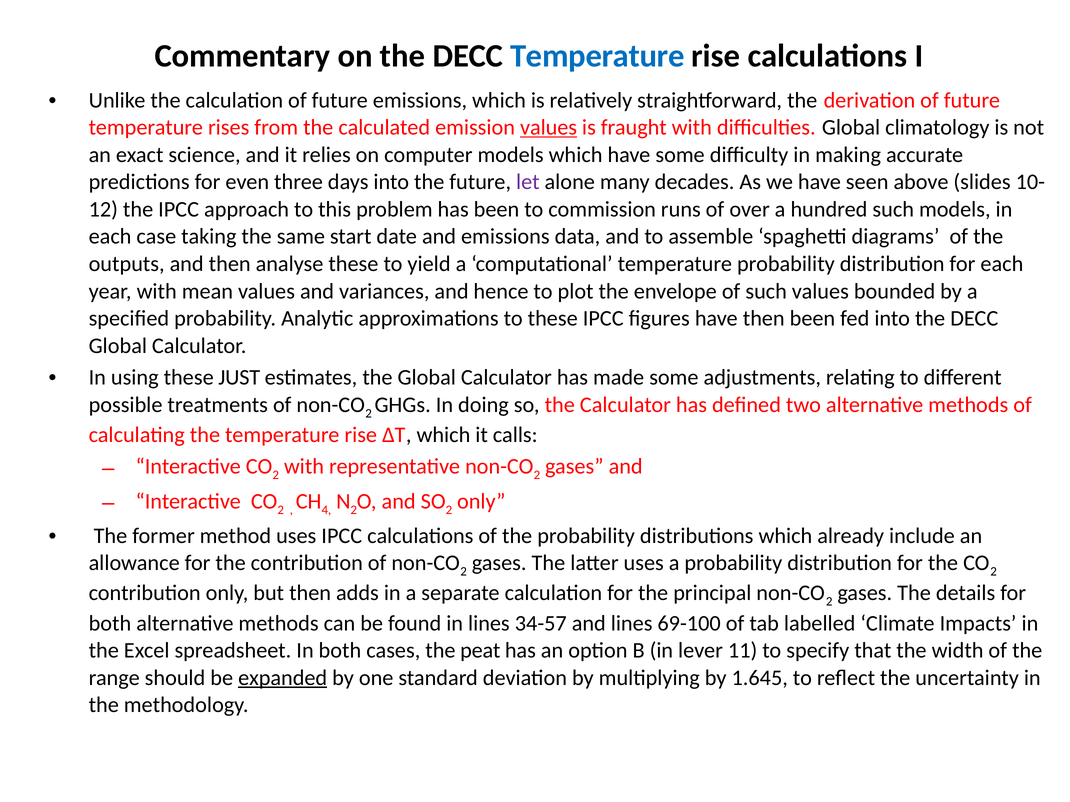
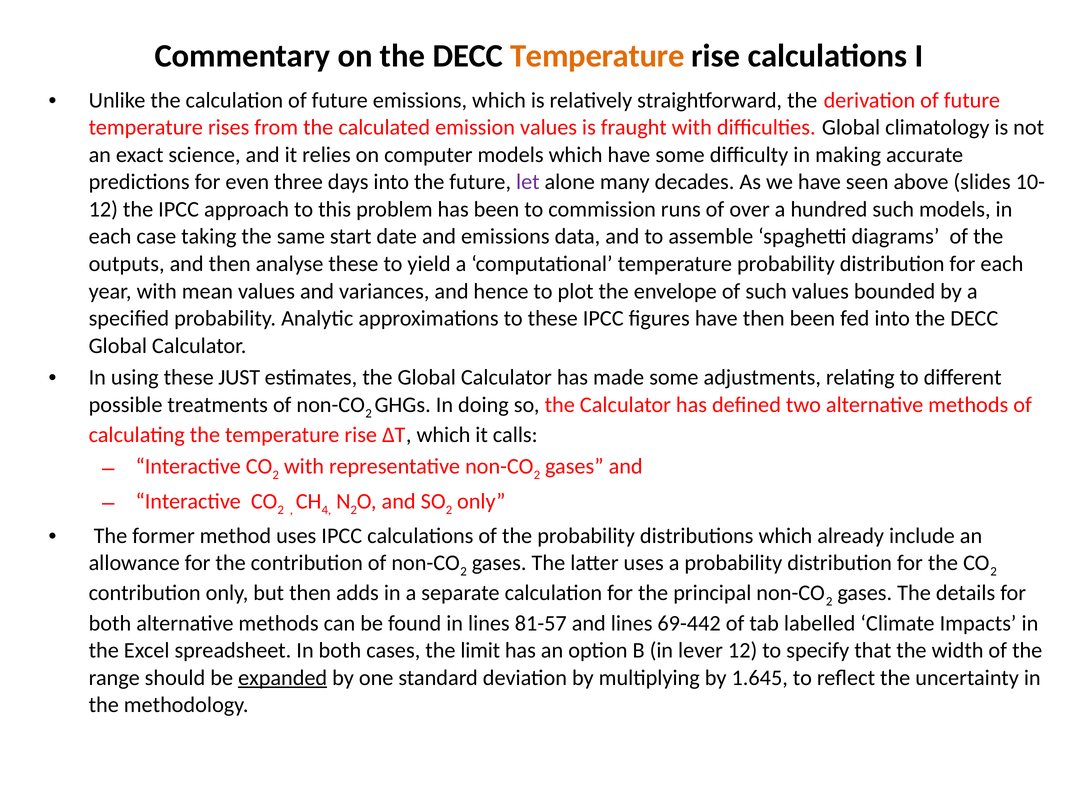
Temperature colour: blue -> orange (597, 56)
values underline: present -> none (549, 128)
34-57: 34-57 -> 81-57 (541, 624)
69-100: 69-100 -> 69-442 (689, 624)
peat: peat -> limit (480, 651)
lever 11: 11 -> 12 (743, 651)
